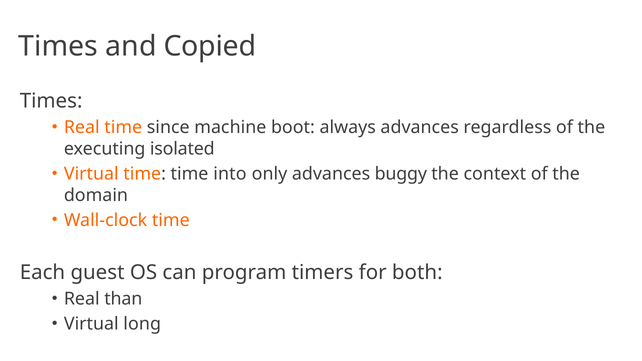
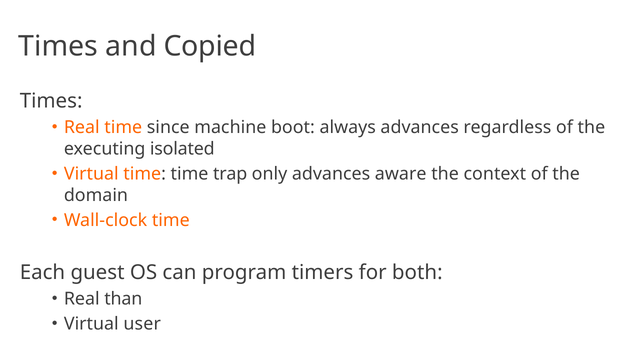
into: into -> trap (230, 174)
buggy: buggy -> aware (401, 174)
long: long -> user (142, 324)
